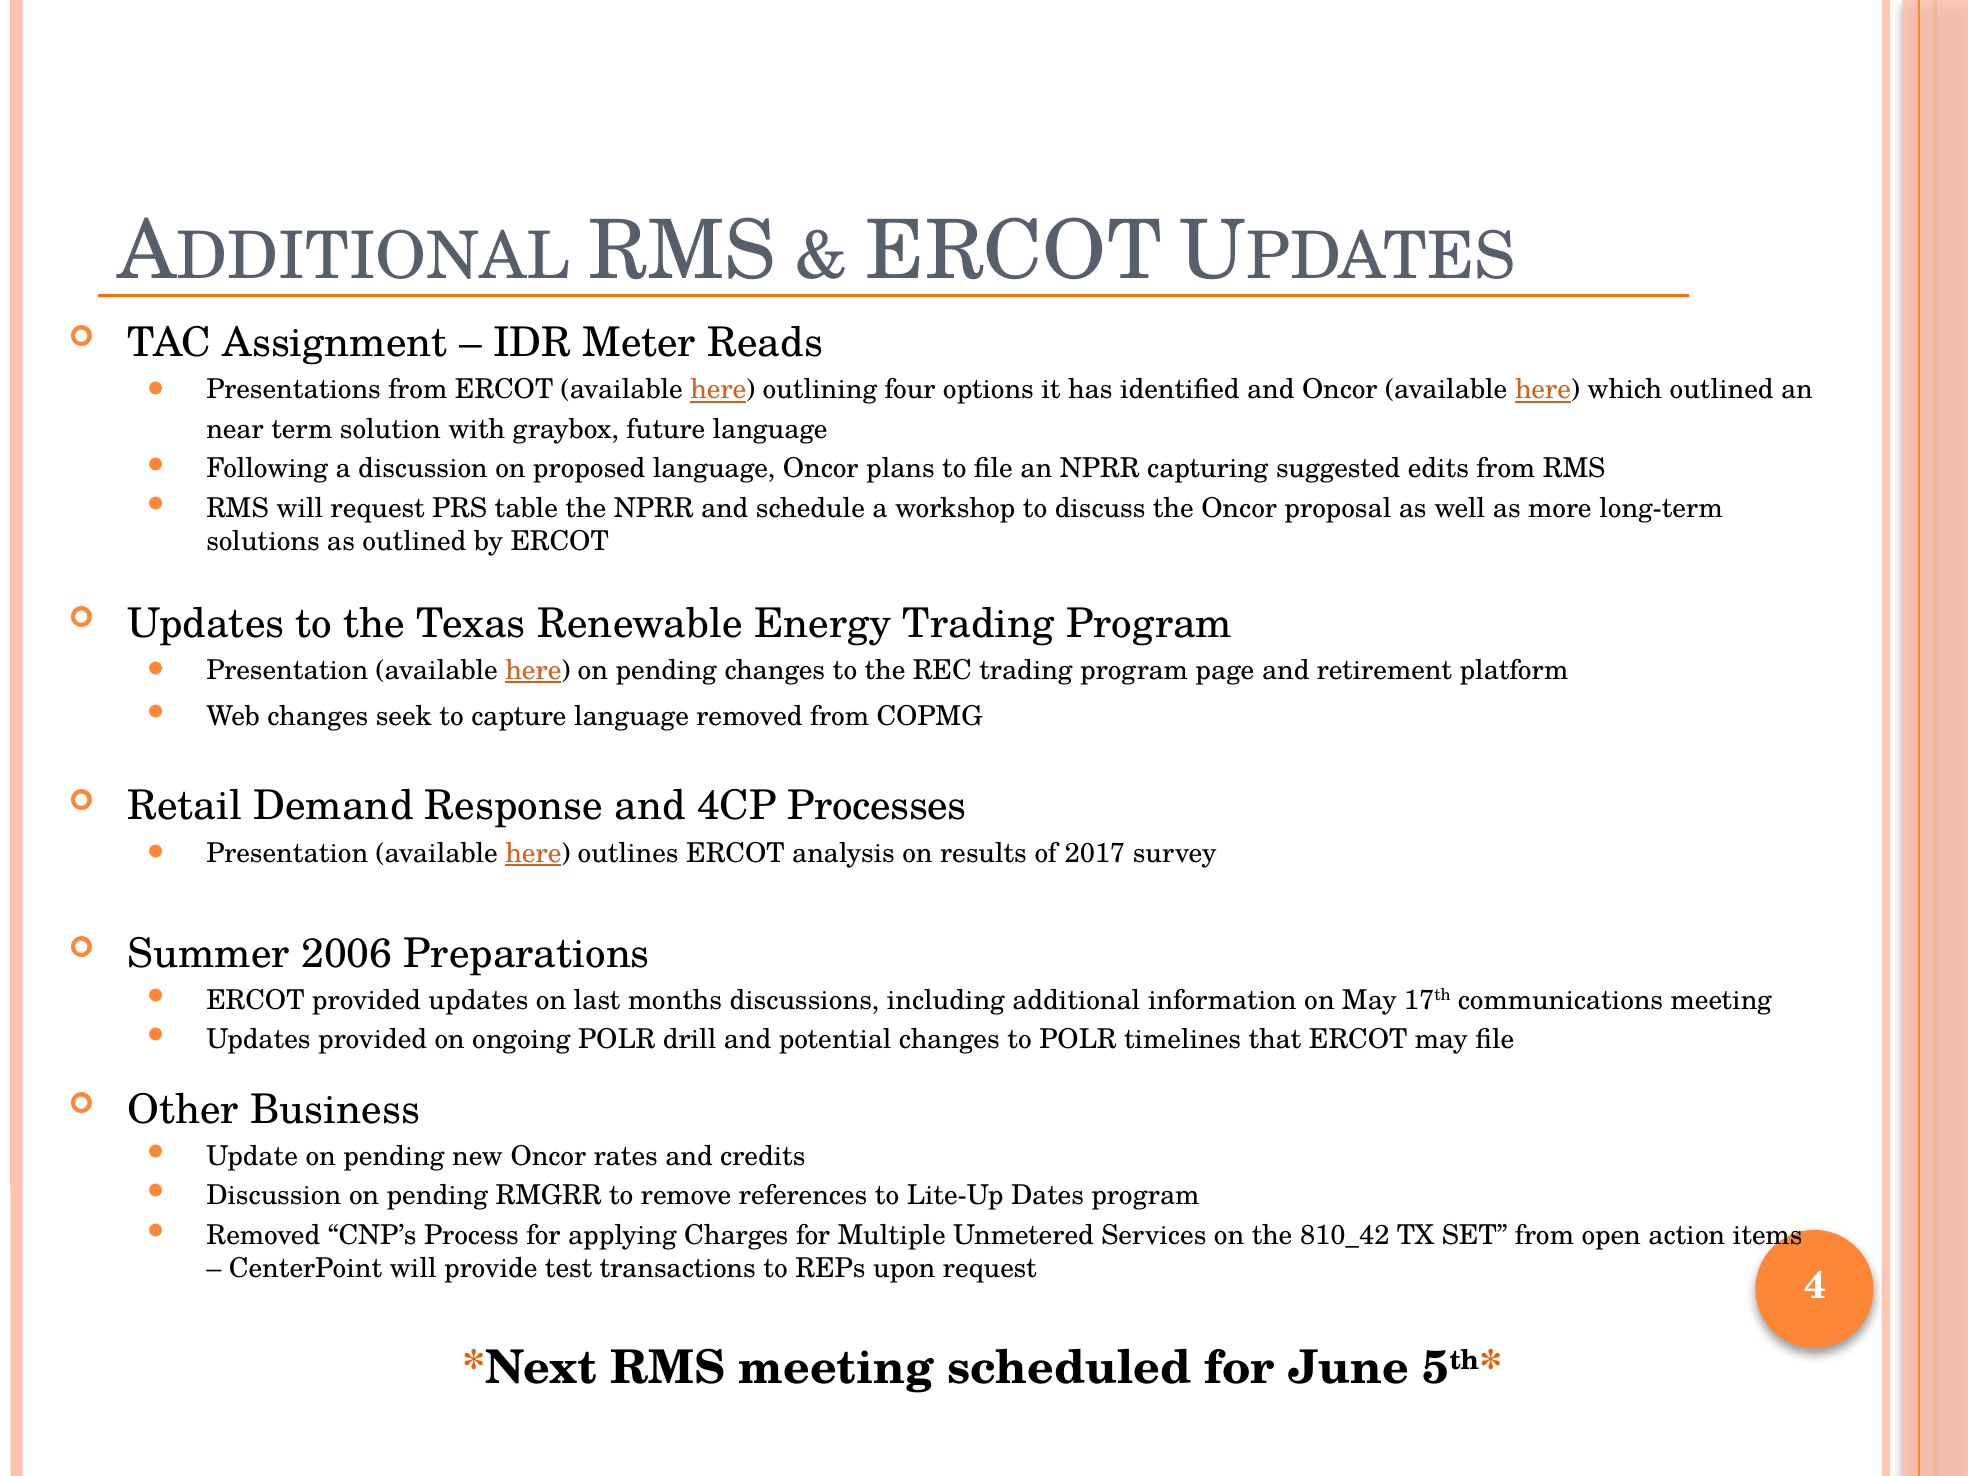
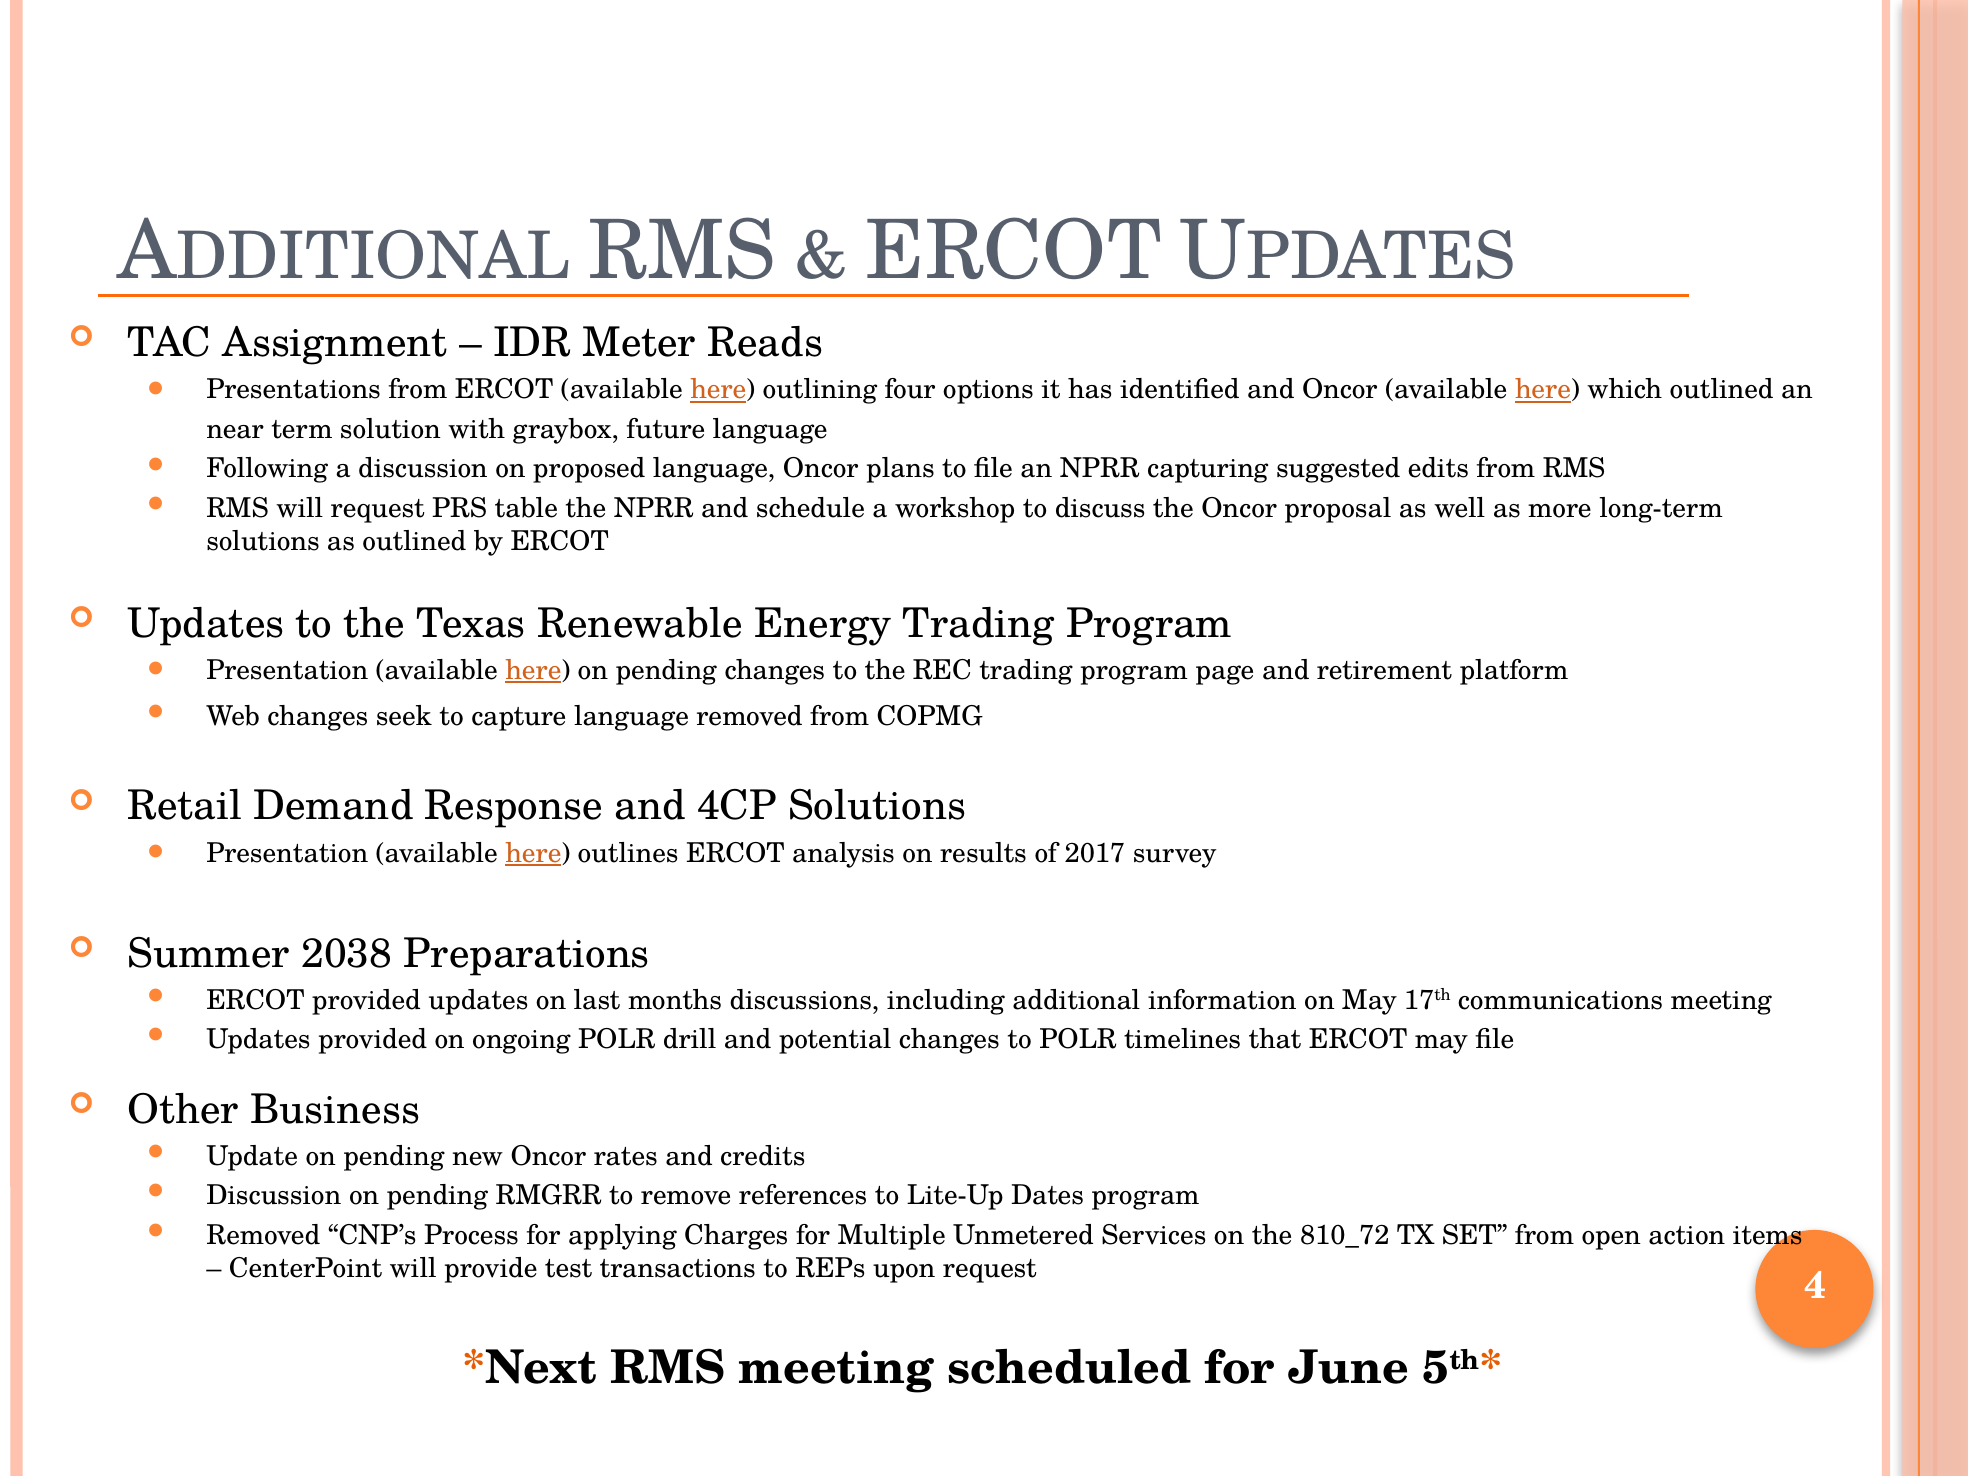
4CP Processes: Processes -> Solutions (877, 806)
2006: 2006 -> 2038 (347, 954)
810_42: 810_42 -> 810_72 (1345, 1235)
